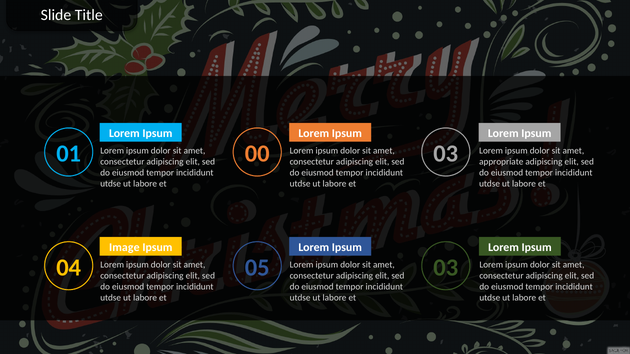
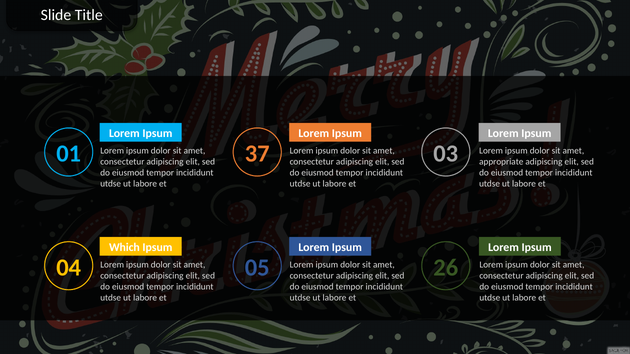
00: 00 -> 37 (257, 154)
Image: Image -> Which (124, 247)
05 03: 03 -> 26 (446, 268)
